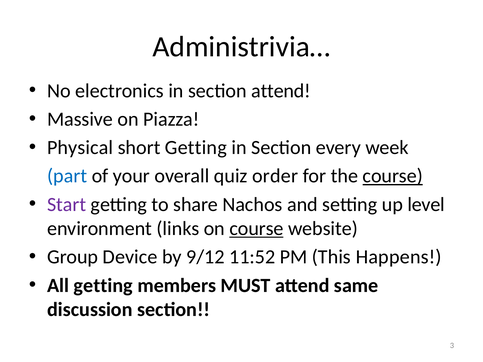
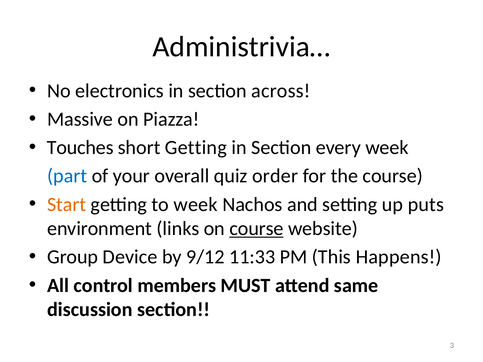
section attend: attend -> across (281, 91)
Physical: Physical -> Touches (80, 148)
course underline: present -> none (393, 176)
Start colour: purple -> orange (67, 205)
to share: share -> week (195, 205)
level: level -> puts (426, 205)
11:52: 11:52 -> 11:33 (252, 257)
All getting: getting -> control (103, 286)
